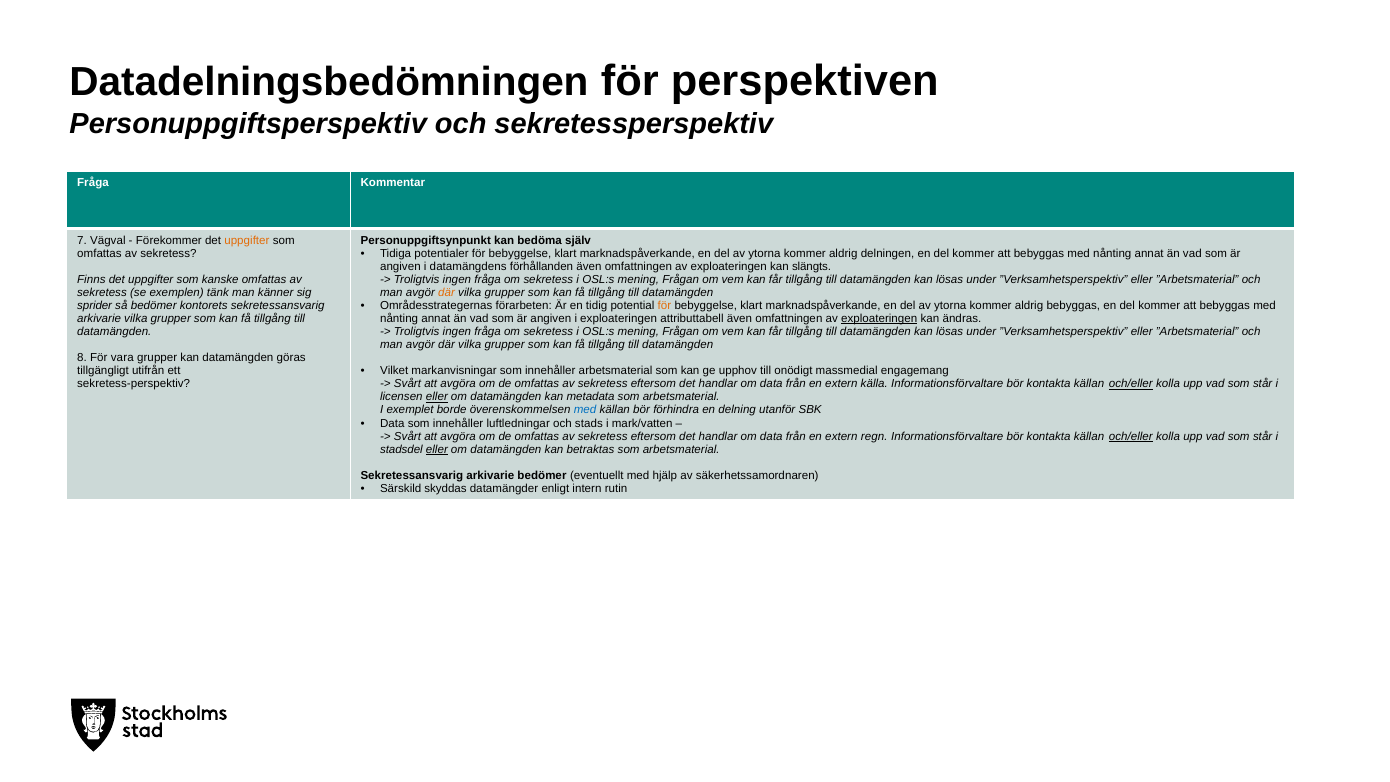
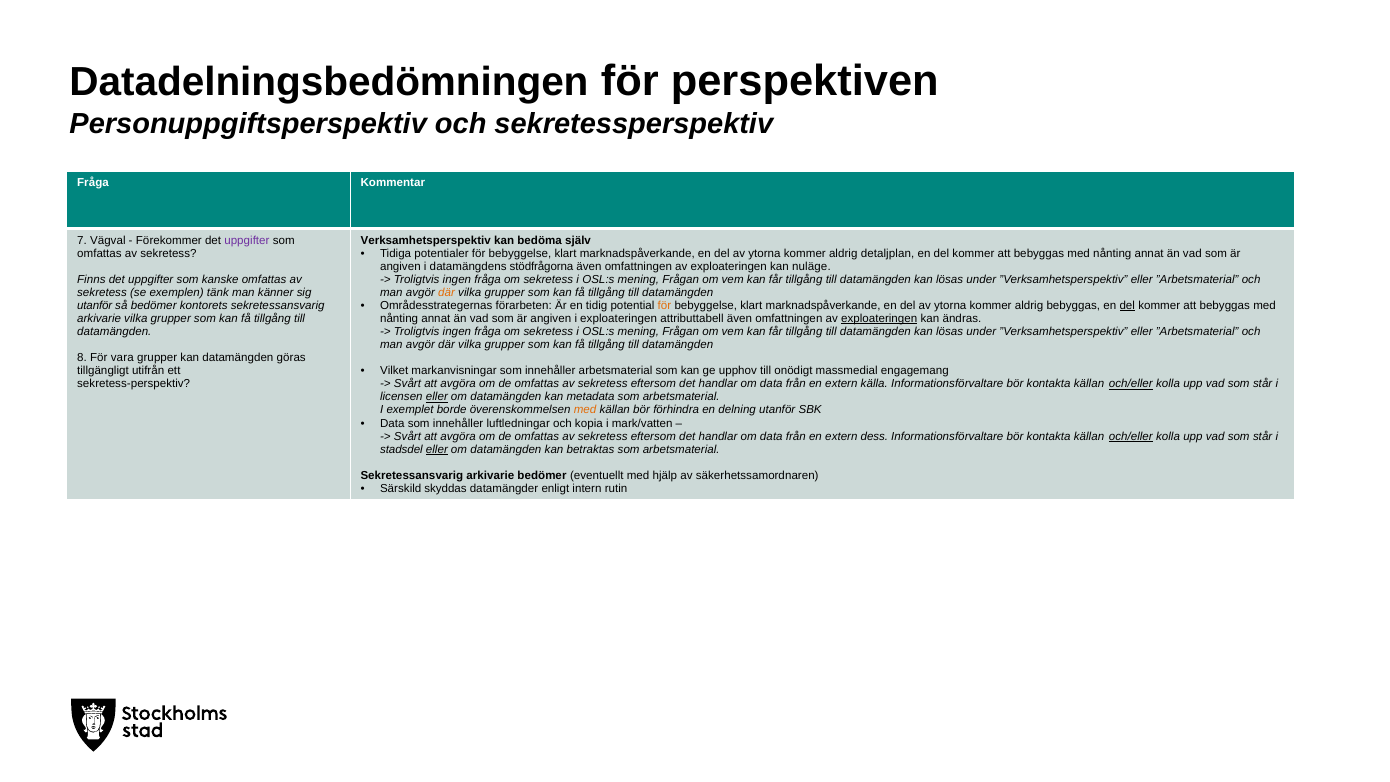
uppgifter colour: orange -> purple (247, 240)
Personuppgiftsynpunkt: Personuppgiftsynpunkt -> Verksamhetsperspektiv (426, 240)
delningen: delningen -> detaljplan (888, 253)
förhållanden: förhållanden -> stödfrågorna (542, 267)
slängts: slängts -> nuläge (811, 267)
del underline: none -> present (1127, 306)
sprider: sprider -> utanför (95, 306)
med colour: blue -> orange (585, 410)
stads: stads -> kopia (589, 423)
regn: regn -> dess (874, 436)
